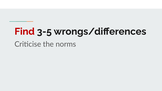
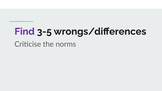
Find colour: red -> purple (25, 32)
